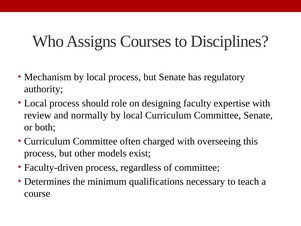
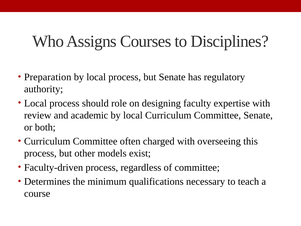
Mechanism: Mechanism -> Preparation (48, 77)
normally: normally -> academic (89, 115)
